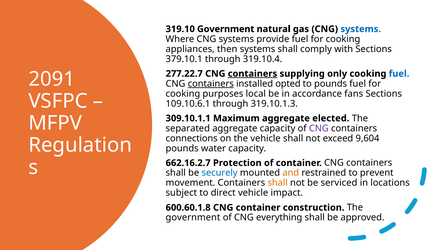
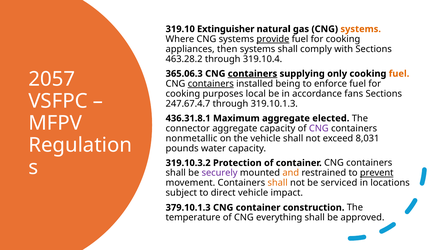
319.10 Government: Government -> Extinguisher (226, 29)
systems colour: blue -> orange (361, 29)
provide underline: none -> present (273, 39)
379.10.1: 379.10.1 -> 463.28.2 (184, 59)
277.22.7: 277.22.7 -> 365.06.3 (184, 74)
fuel colour: blue -> orange (399, 74)
2091: 2091 -> 2057 (52, 79)
opted: opted -> being (288, 84)
to pounds: pounds -> enforce (331, 84)
109.10.6.1: 109.10.6.1 -> 247.67.4.7 (188, 104)
309.10.1.1: 309.10.1.1 -> 436.31.8.1 (188, 118)
separated: separated -> connector (188, 128)
connections: connections -> nonmetallic (192, 138)
9,604: 9,604 -> 8,031 (367, 138)
662.16.2.7: 662.16.2.7 -> 319.10.3.2 (188, 163)
securely colour: blue -> purple (220, 173)
prevent underline: none -> present (377, 173)
600.60.1.8: 600.60.1.8 -> 379.10.1.3 (188, 208)
government: government -> temperature (193, 218)
